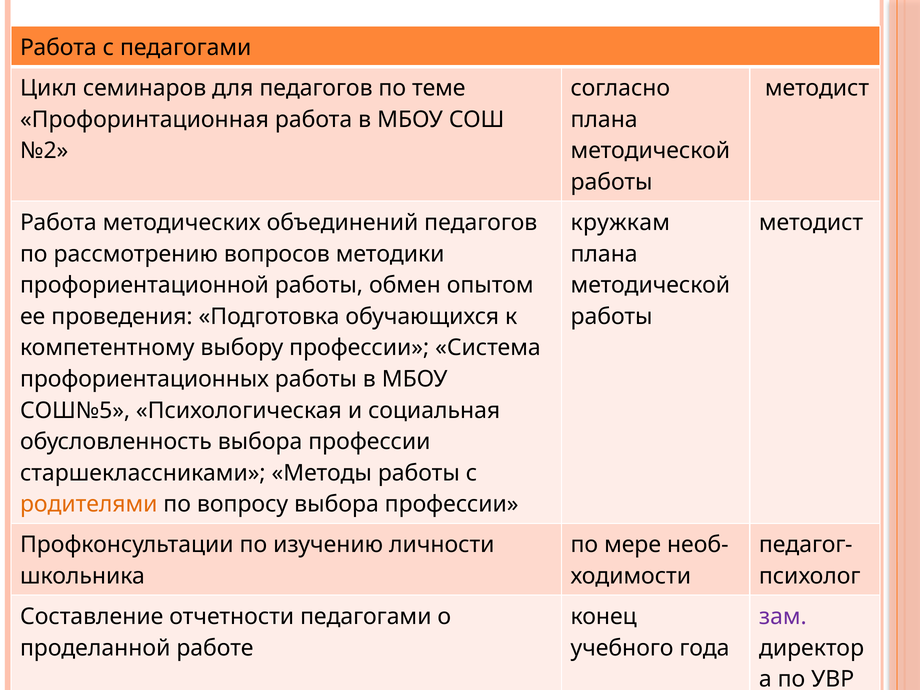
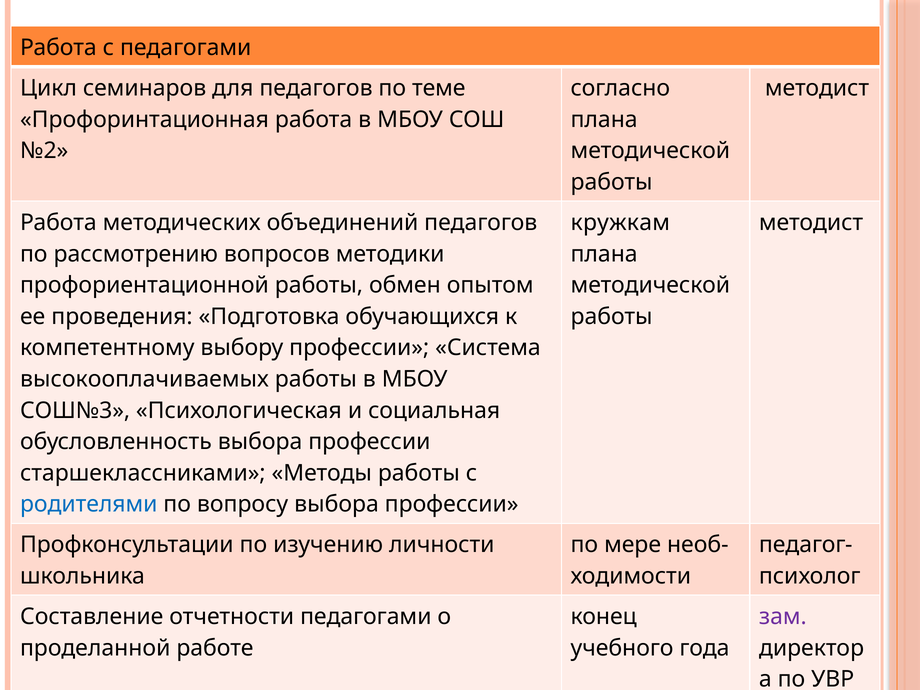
профориентационных: профориентационных -> высокооплачиваемых (144, 379)
СОШ№5: СОШ№5 -> СОШ№3 (75, 410)
родителями colour: orange -> blue (89, 504)
